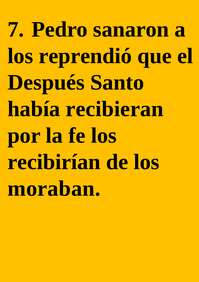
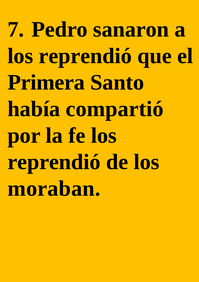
Después: Después -> Primera (46, 82)
recibieran: recibieran -> compartió (115, 109)
recibirían: recibirían -> reprendió (54, 162)
